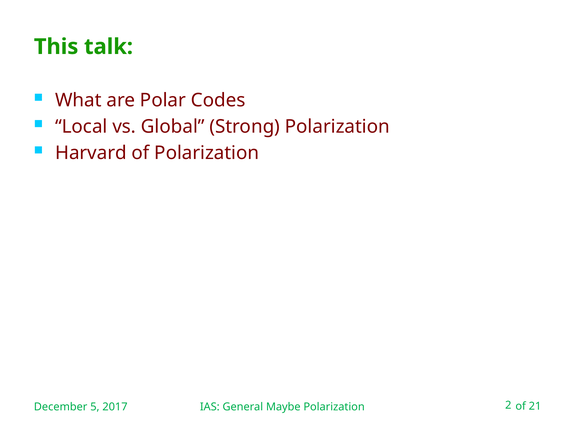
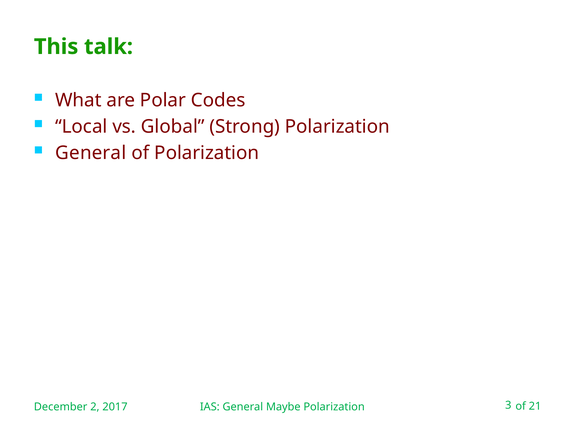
Harvard: Harvard -> General (91, 153)
5: 5 -> 2 (95, 407)
2: 2 -> 3 (508, 405)
